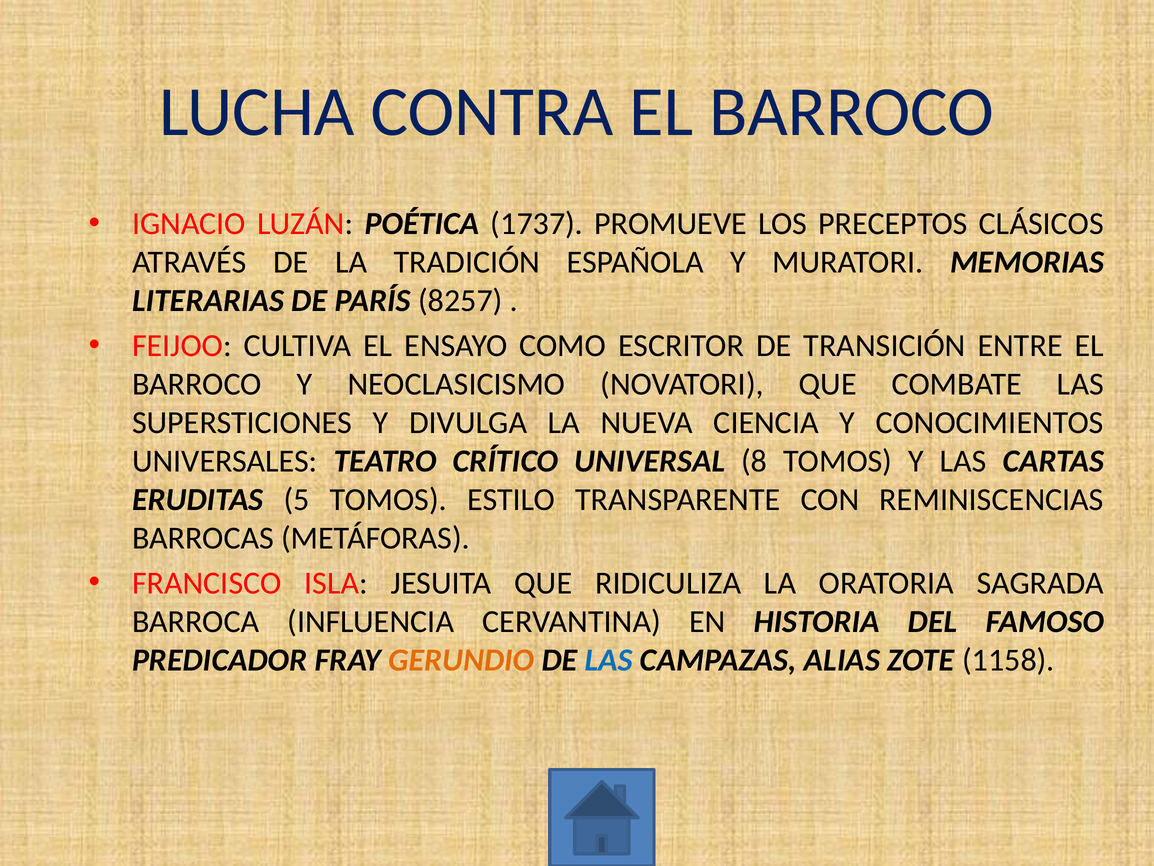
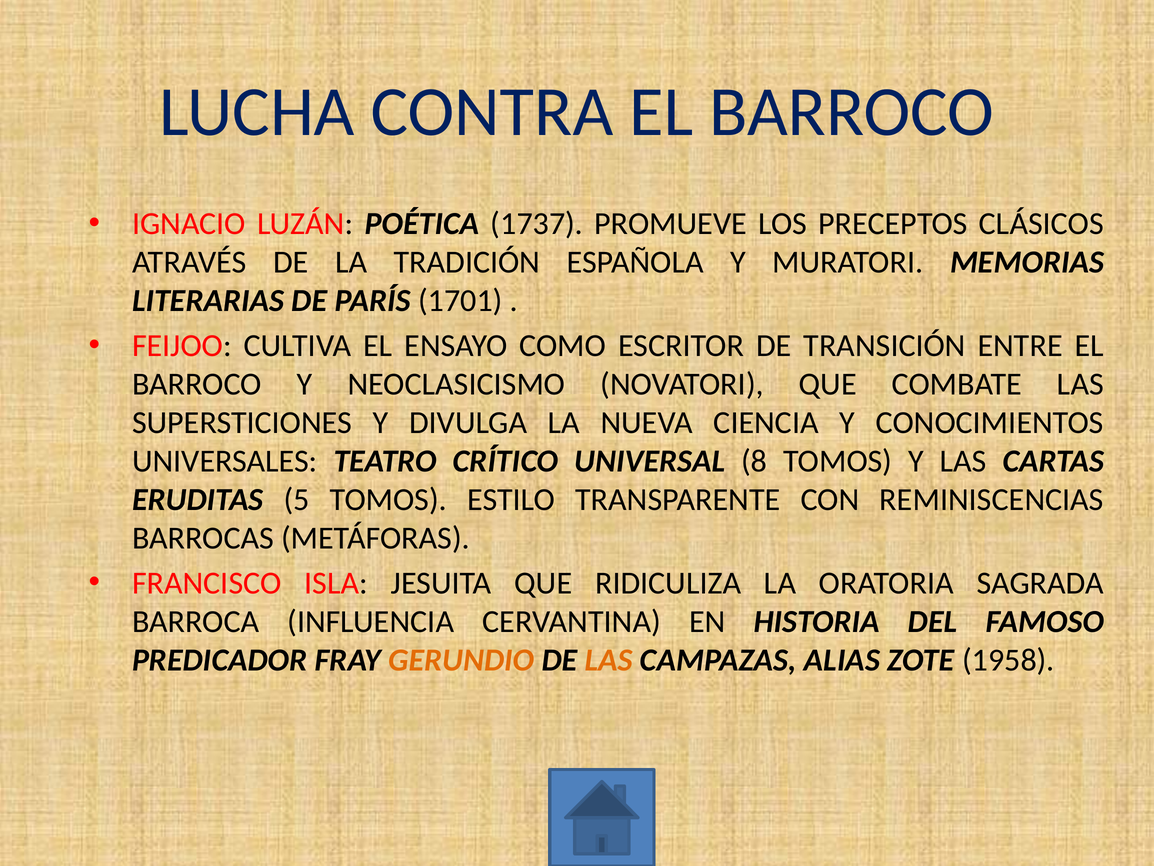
8257: 8257 -> 1701 (460, 301)
LAS colour: blue -> orange (609, 660)
1158: 1158 -> 1958 (1008, 660)
